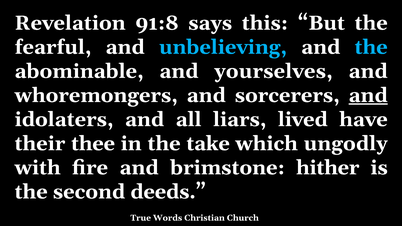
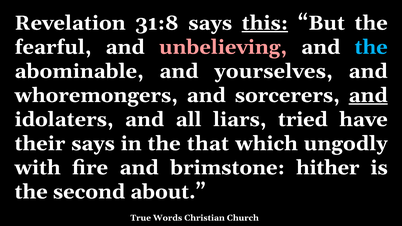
91:8: 91:8 -> 31:8 (157, 23)
this underline: none -> present (265, 23)
unbelieving colour: light blue -> pink (223, 47)
lived: lived -> tried (303, 120)
their thee: thee -> says (93, 144)
take: take -> that (208, 144)
deeds: deeds -> about (168, 192)
